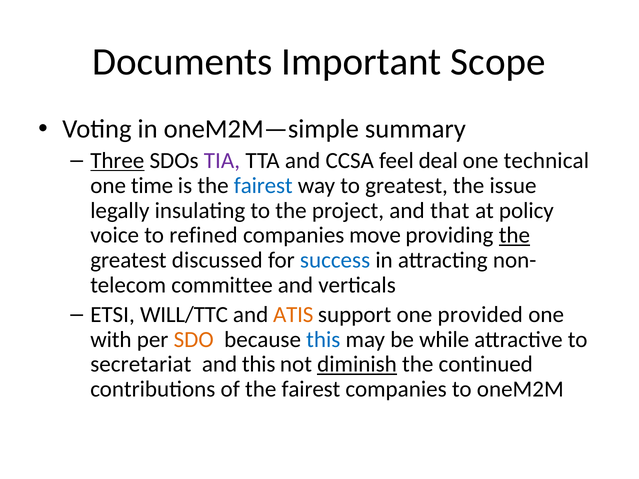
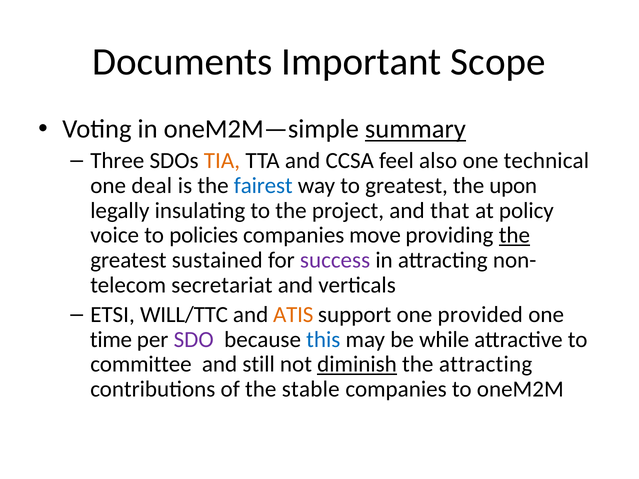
summary underline: none -> present (415, 129)
Three underline: present -> none (117, 161)
TIA colour: purple -> orange (222, 161)
deal: deal -> also (438, 161)
time: time -> deal (152, 186)
issue: issue -> upon (513, 186)
refined: refined -> policies (204, 235)
discussed: discussed -> sustained (217, 260)
success colour: blue -> purple (335, 260)
committee: committee -> secretariat (222, 285)
with: with -> time (111, 340)
SDO colour: orange -> purple (194, 340)
secretariat: secretariat -> committee (141, 365)
and this: this -> still (259, 365)
the continued: continued -> attracting (486, 365)
of the fairest: fairest -> stable (311, 389)
